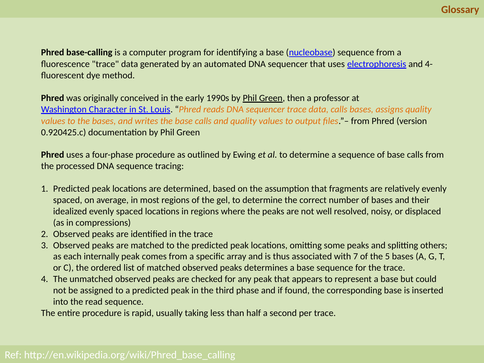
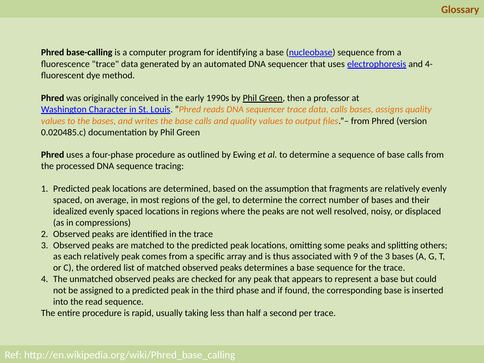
0.920425.c: 0.920425.c -> 0.020485.c (64, 132)
each internally: internally -> relatively (101, 257)
7: 7 -> 9 (356, 257)
the 5: 5 -> 3 (387, 257)
